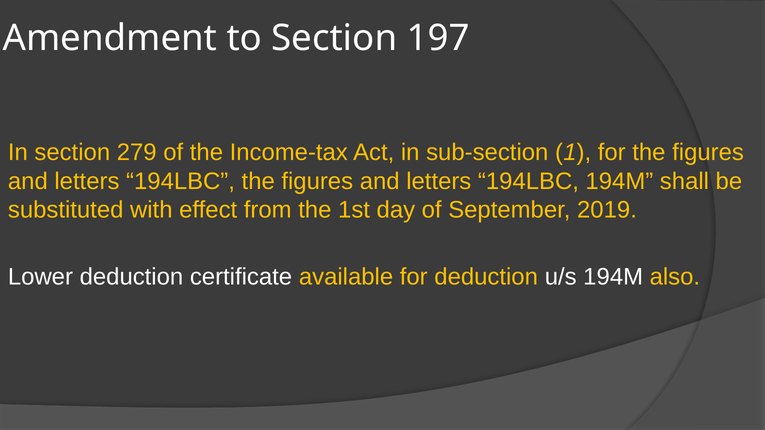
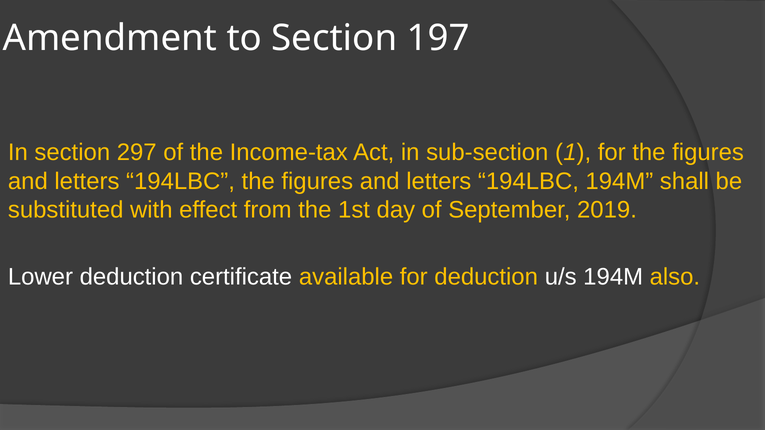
279: 279 -> 297 (137, 153)
